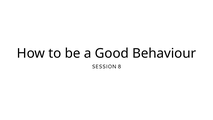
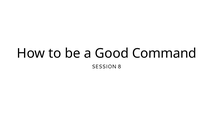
Behaviour: Behaviour -> Command (164, 53)
